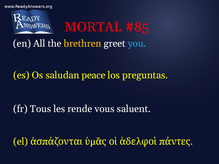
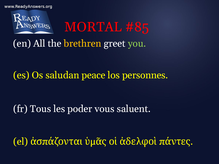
you colour: light blue -> light green (137, 44)
preguntas: preguntas -> personnes (145, 75)
rende: rende -> poder (80, 109)
